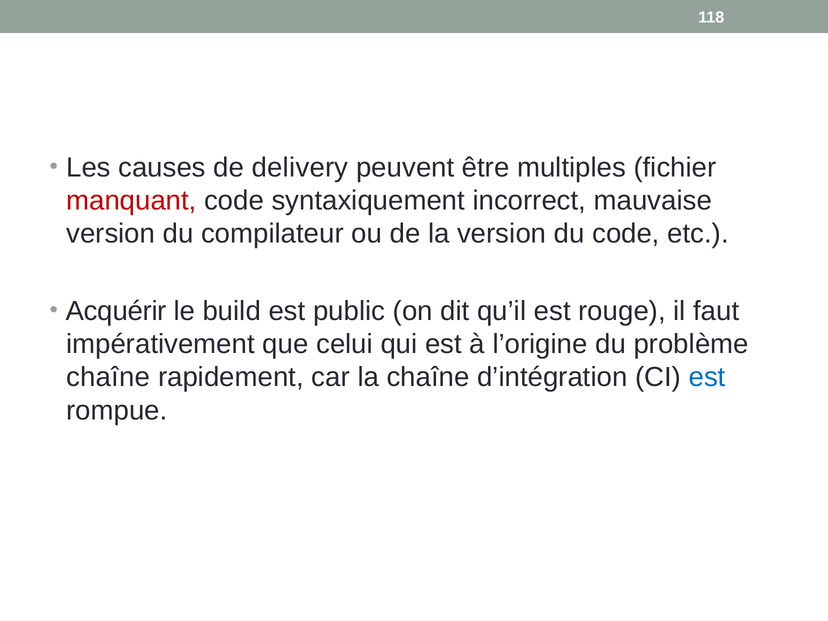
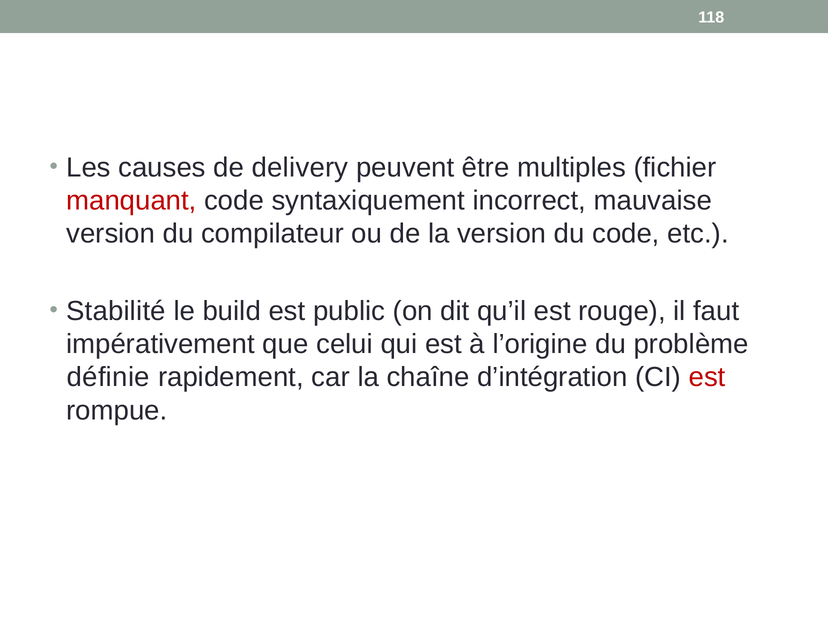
Acquérir: Acquérir -> Stabilité (116, 311)
chaîne: chaîne -> définie (108, 377)
est colour: blue -> red (707, 377)
